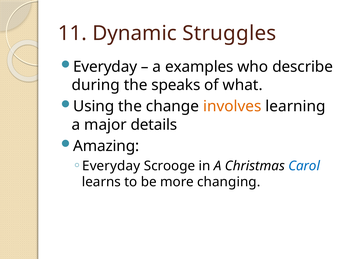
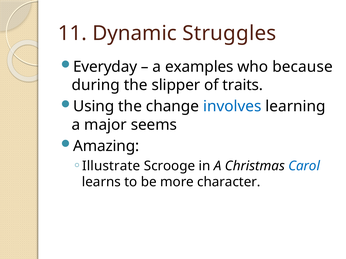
describe: describe -> because (302, 67)
speaks: speaks -> slipper (176, 85)
what: what -> traits (243, 85)
involves colour: orange -> blue (232, 107)
details: details -> seems (154, 125)
Everyday: Everyday -> Illustrate (111, 166)
changing: changing -> character (229, 182)
